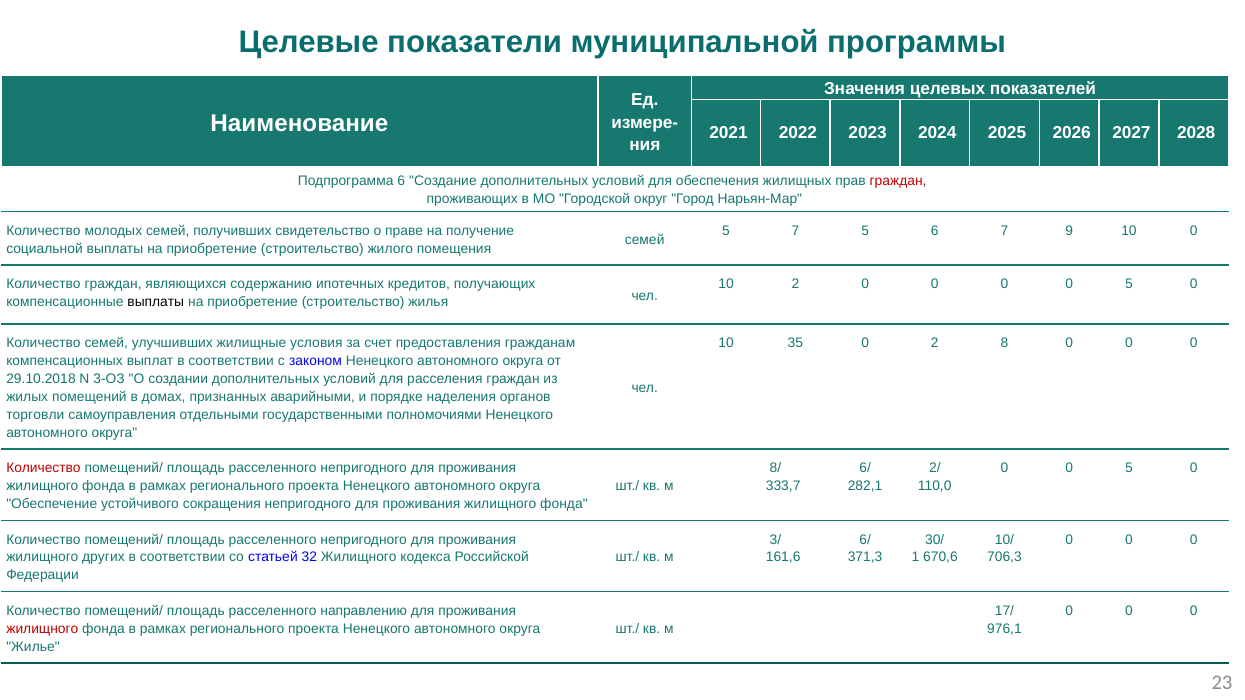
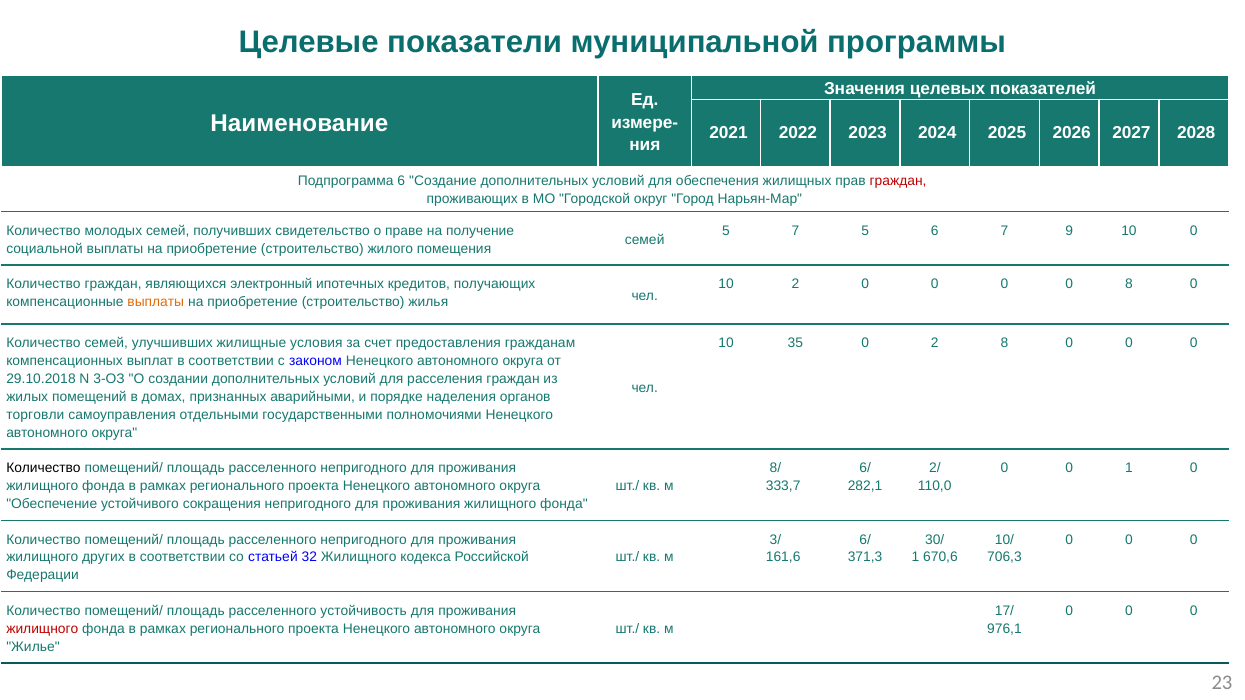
содержанию: содержанию -> электронный (271, 284)
0 0 0 5: 5 -> 8 (1129, 284)
выплаты colour: black -> orange (156, 302)
Количество colour: red -> black (43, 468)
5: 5 -> 1 (1129, 468)
направлению: направлению -> устойчивость (364, 611)
